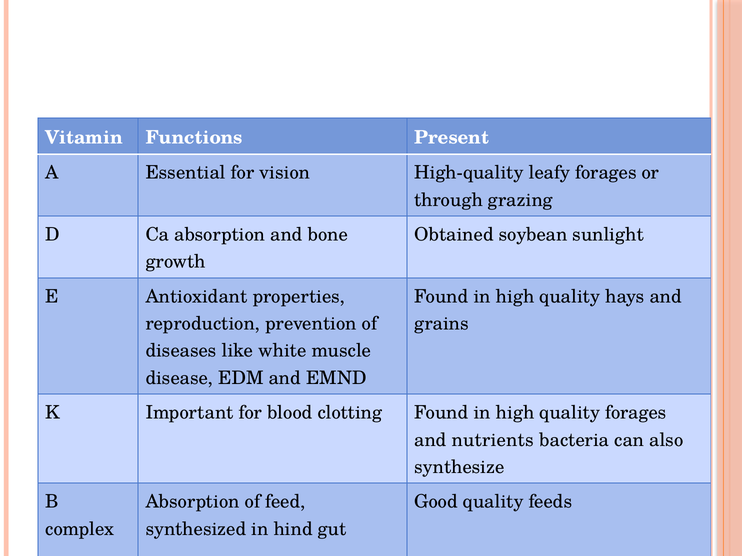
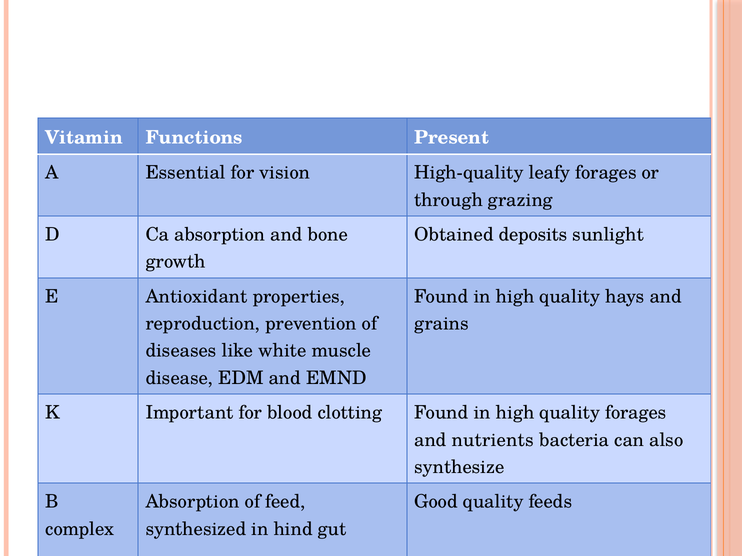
soybean: soybean -> deposits (533, 235)
